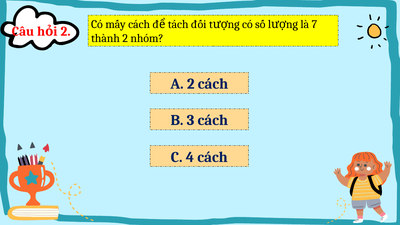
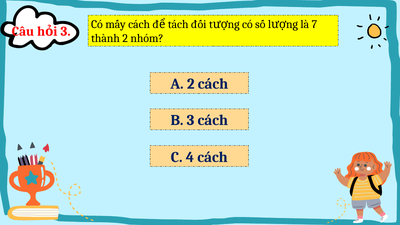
2: 2 -> 3 (66, 31)
